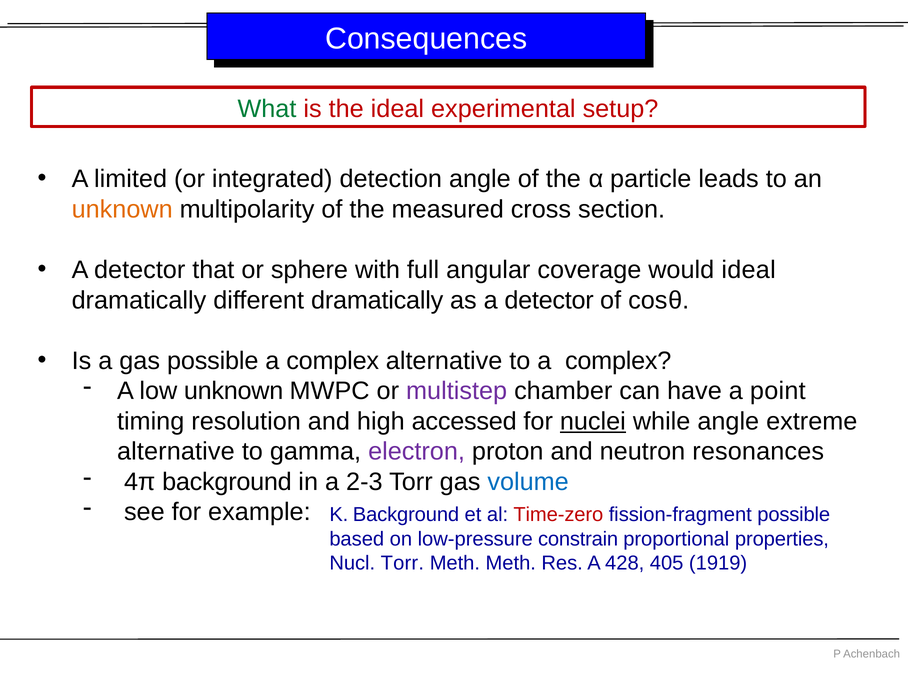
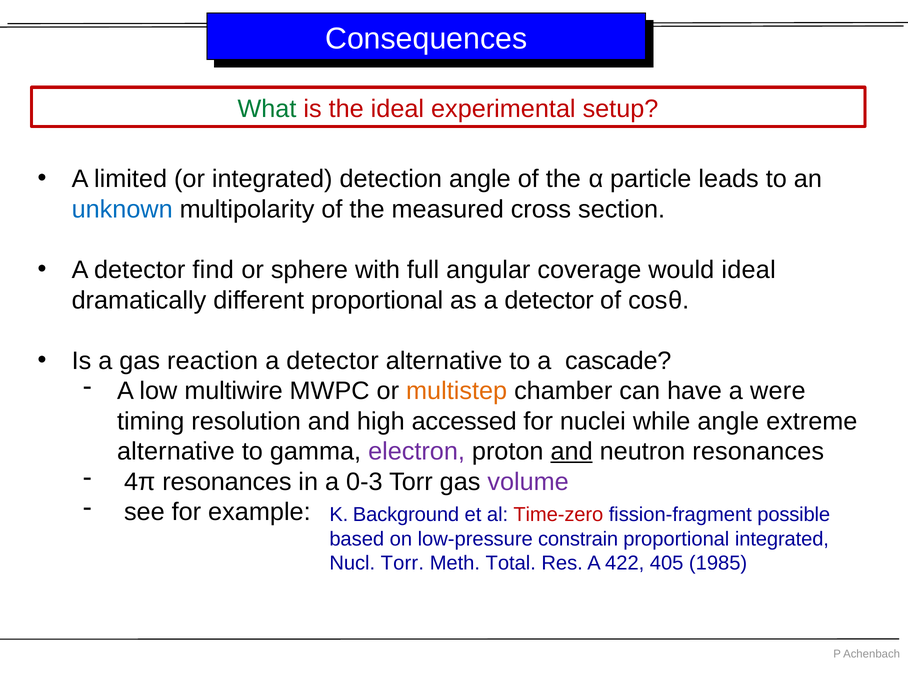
unknown colour: orange -> blue (122, 209)
that: that -> find (213, 270)
different dramatically: dramatically -> proportional (377, 300)
gas possible: possible -> reaction (213, 361)
complex: complex -> detector (332, 361)
to a complex: complex -> cascade (618, 361)
low unknown: unknown -> multiwire (234, 391)
multistep colour: purple -> orange (457, 391)
point: point -> were (778, 391)
nuclei underline: present -> none (593, 421)
and underline: none -> present (572, 452)
4π background: background -> resonances (227, 482)
2-3: 2-3 -> 0-3 (364, 482)
volume colour: blue -> purple (528, 482)
proportional properties: properties -> integrated (782, 539)
Meth Meth: Meth -> Total (511, 563)
428: 428 -> 422 (625, 563)
1919: 1919 -> 1985 (718, 563)
